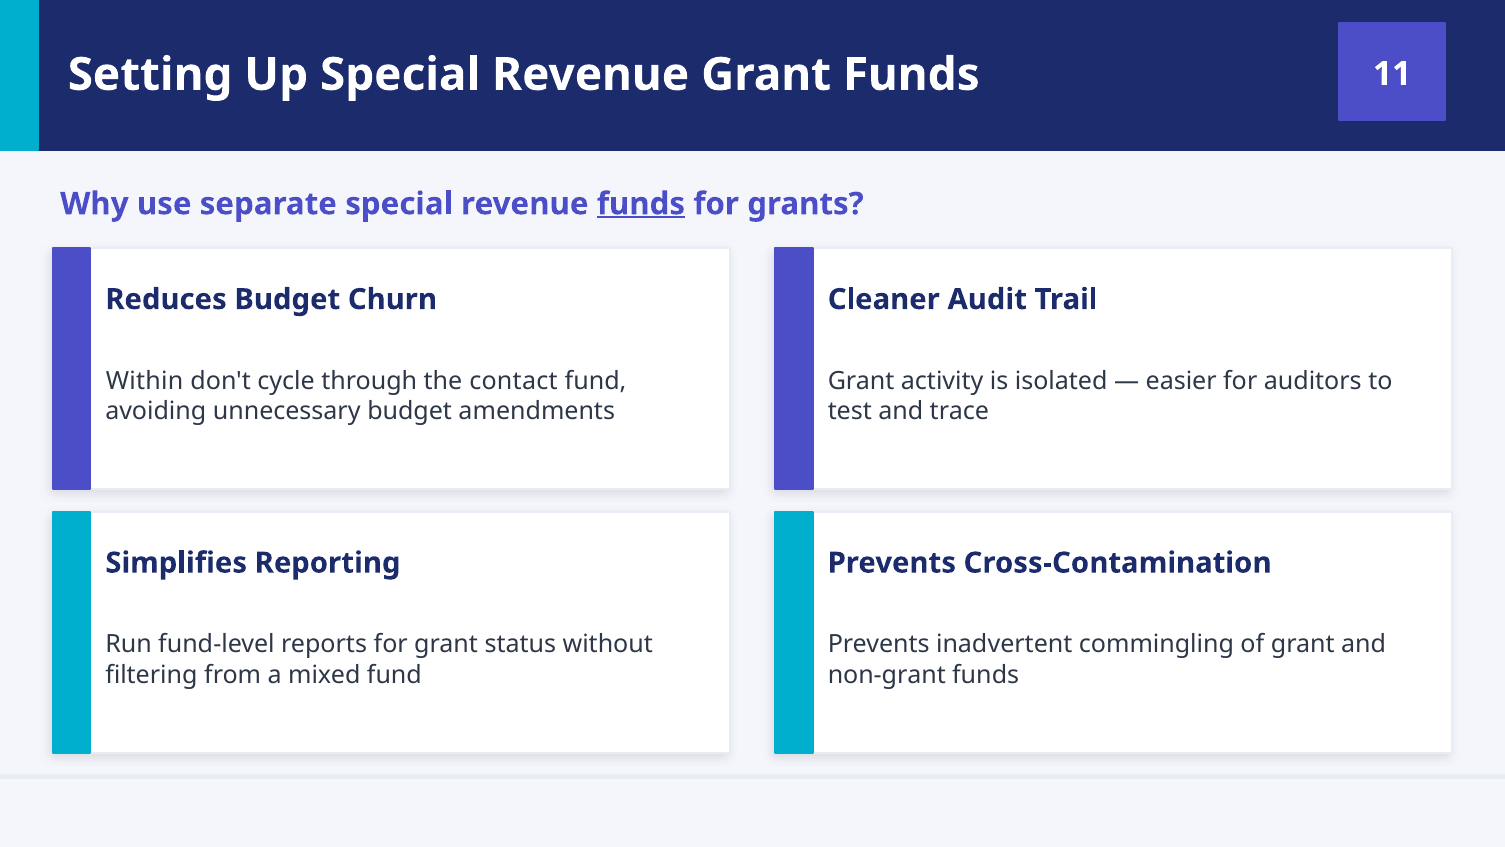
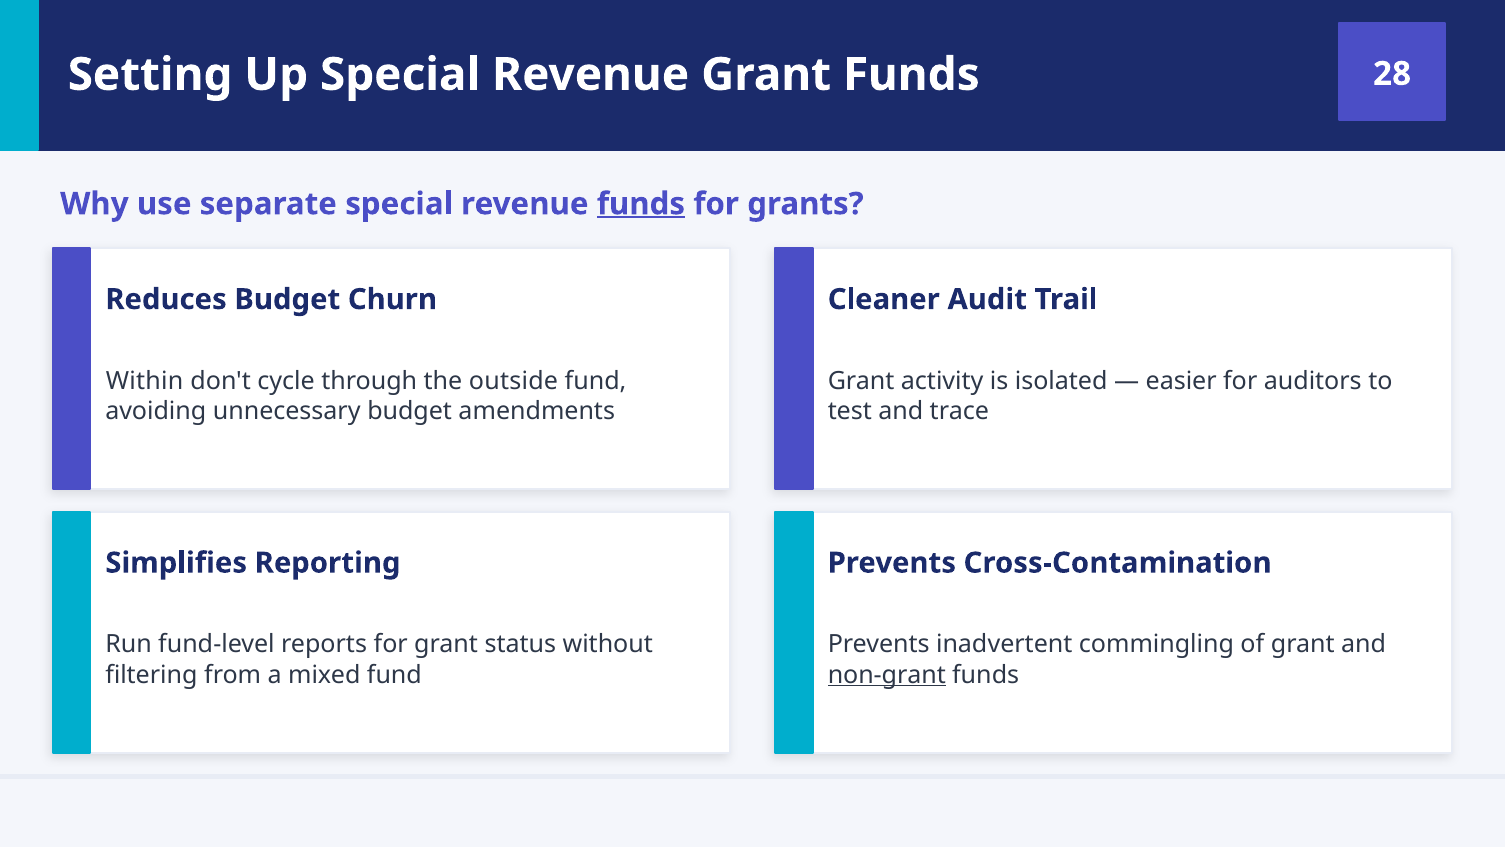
11: 11 -> 28 (1392, 74)
contact: contact -> outside (513, 381)
non-grant underline: none -> present (887, 674)
